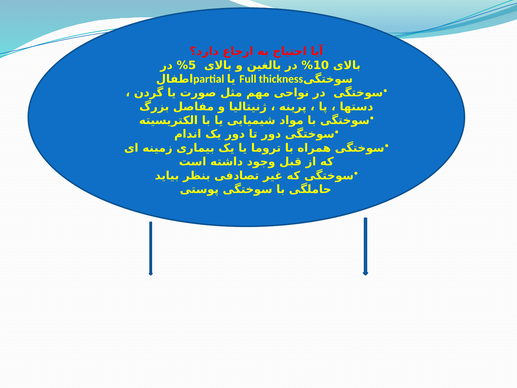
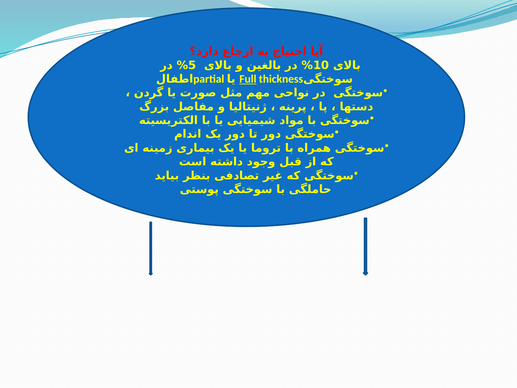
Full underline: none -> present (248, 79)
